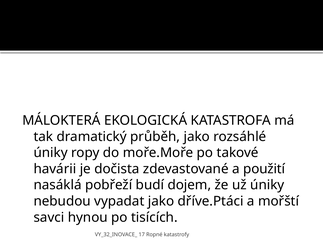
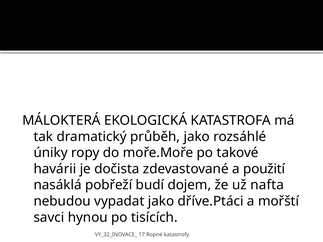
už úniky: úniky -> nafta (267, 185)
